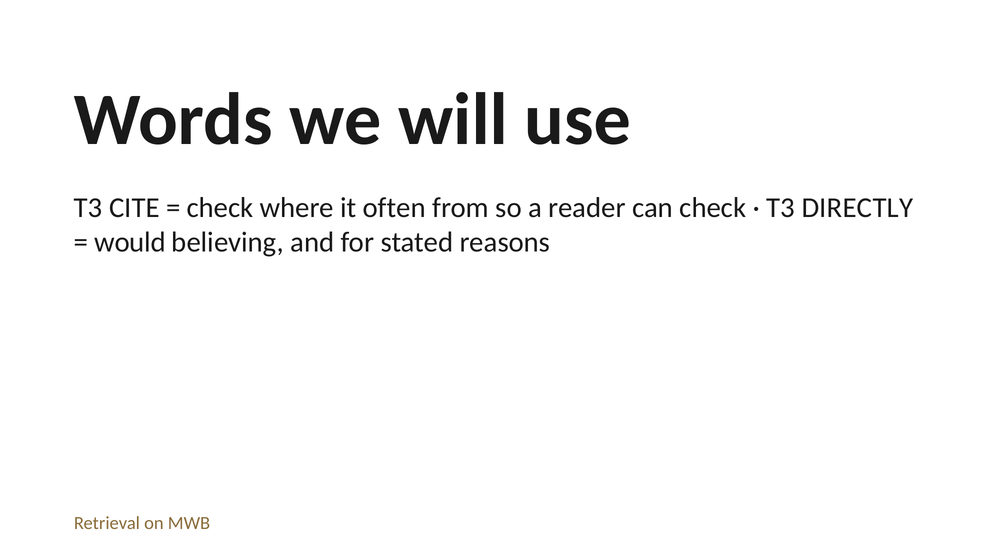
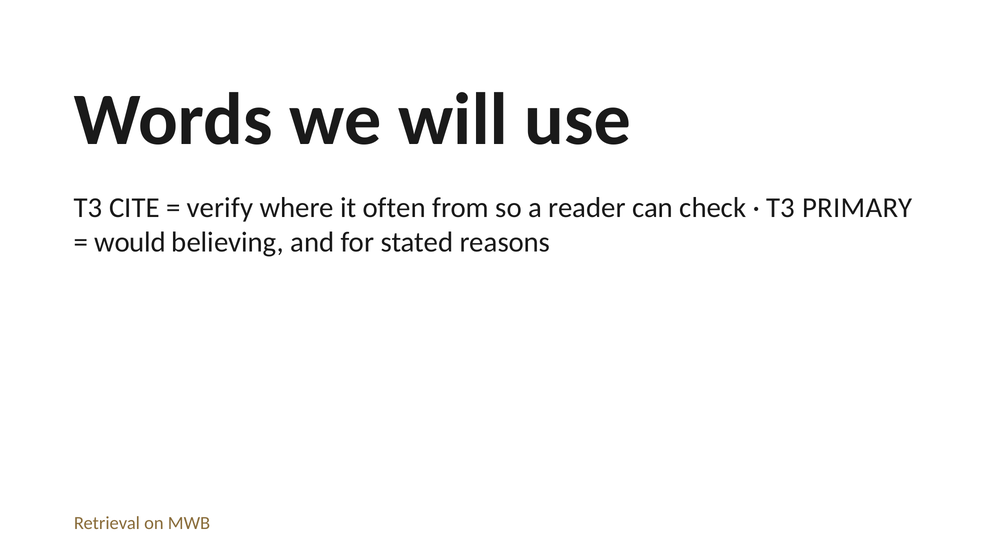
check: check -> verify (220, 208)
DIRECTLY: DIRECTLY -> PRIMARY (857, 208)
